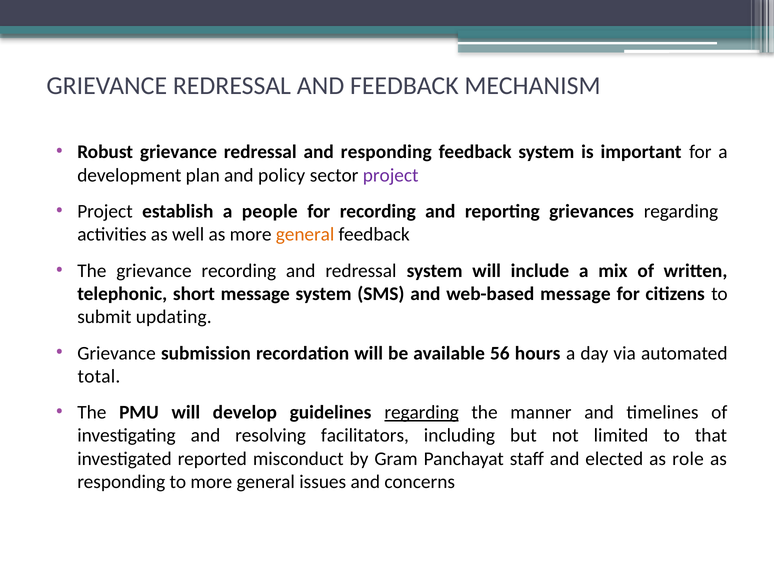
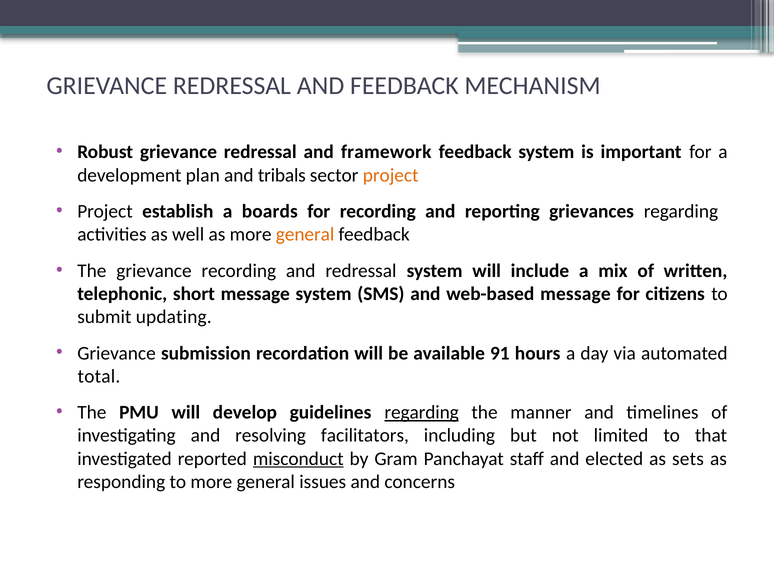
and responding: responding -> framework (386, 152)
policy: policy -> tribals (282, 175)
project colour: purple -> orange (391, 175)
people: people -> boards (270, 212)
56: 56 -> 91 (500, 353)
misconduct underline: none -> present (298, 459)
role: role -> sets (688, 459)
